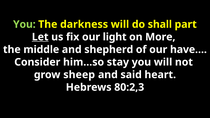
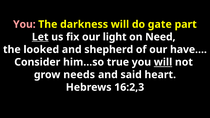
You colour: light green -> pink (24, 24)
shall: shall -> gate (160, 24)
More: More -> Need (160, 37)
middle: middle -> looked (41, 50)
stay: stay -> true (118, 62)
will underline: none -> present (163, 62)
sheep: sheep -> needs (79, 75)
80:2,3: 80:2,3 -> 16:2,3 (129, 87)
